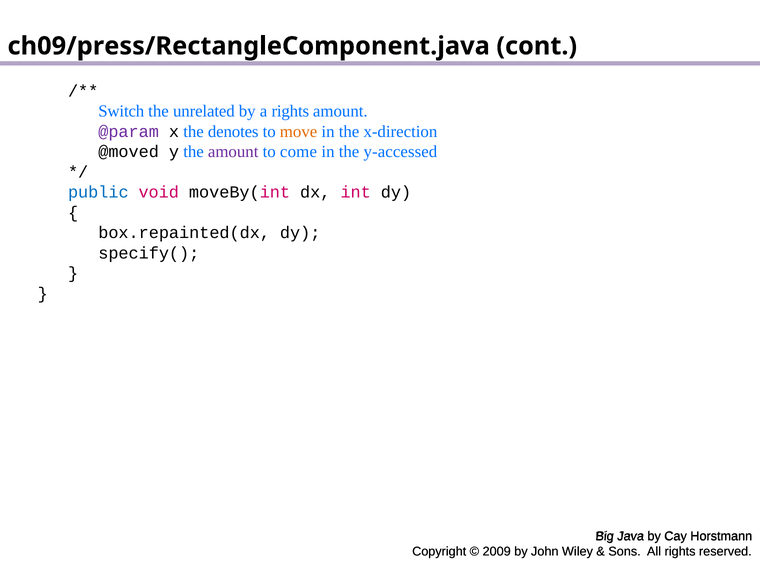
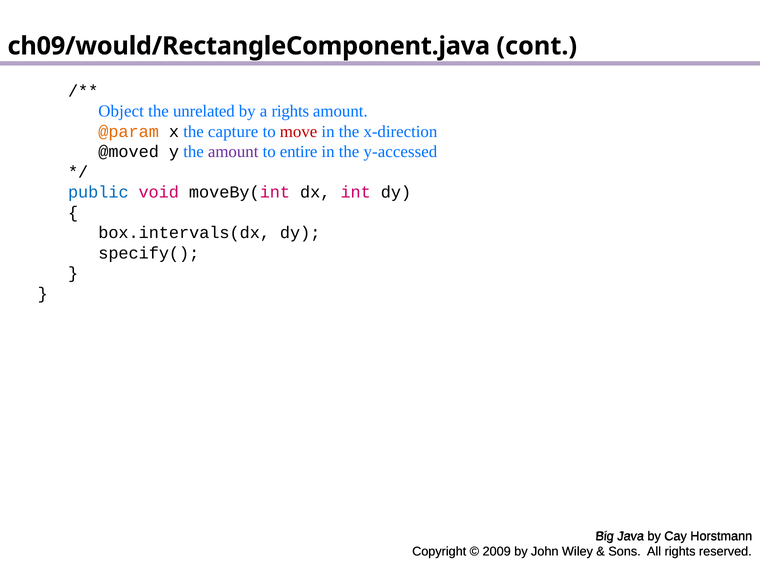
ch09/press/RectangleComponent.java: ch09/press/RectangleComponent.java -> ch09/would/RectangleComponent.java (249, 46)
Switch: Switch -> Object (121, 111)
@param colour: purple -> orange (129, 132)
denotes: denotes -> capture (233, 132)
move colour: orange -> red (299, 132)
come: come -> entire (299, 152)
box.repainted(dx: box.repainted(dx -> box.intervals(dx (184, 233)
